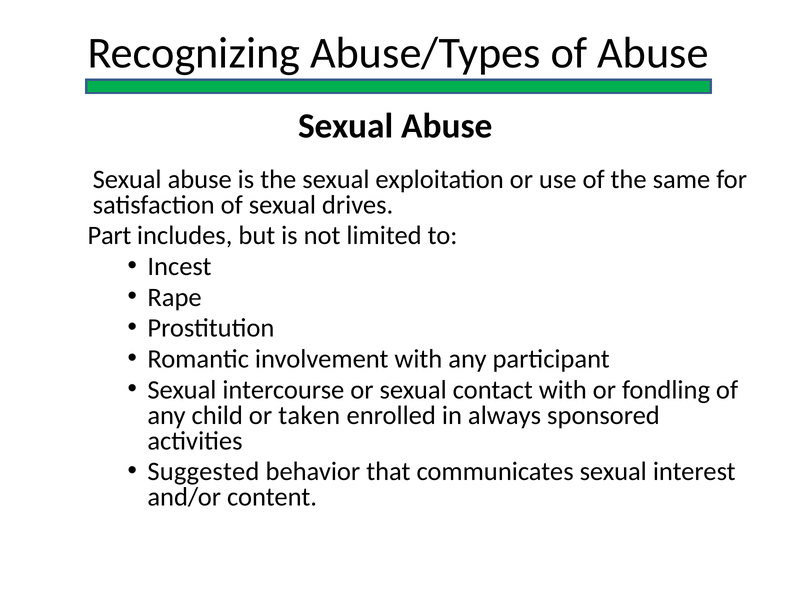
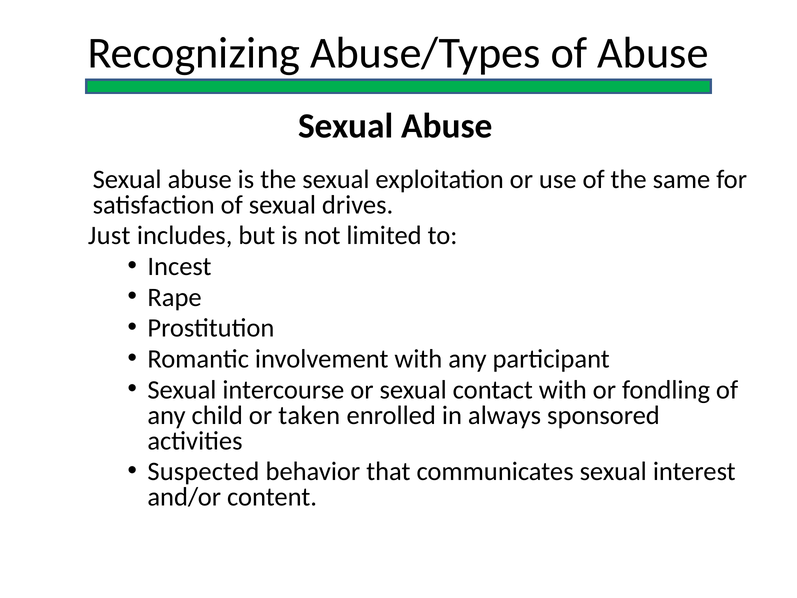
Part: Part -> Just (109, 236)
Suggested: Suggested -> Suspected (203, 471)
